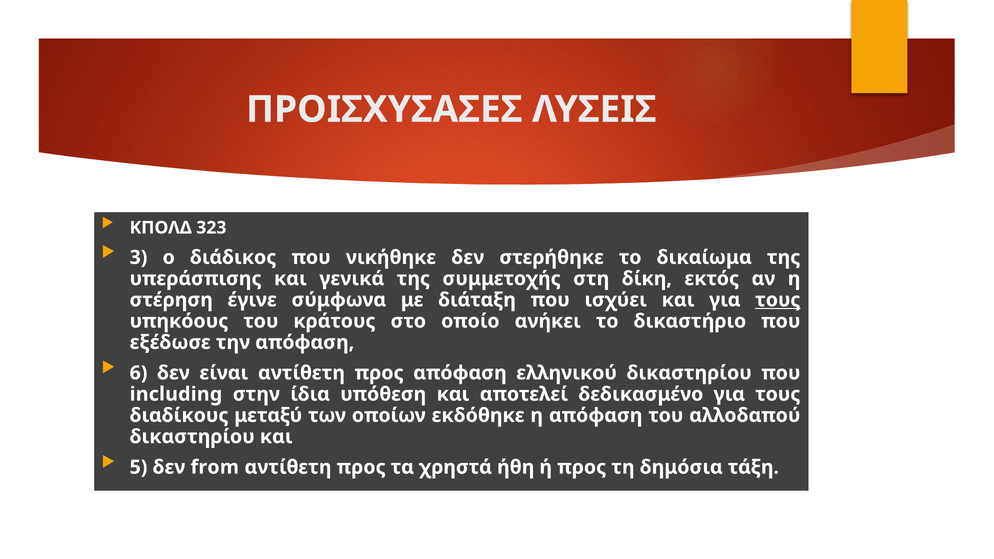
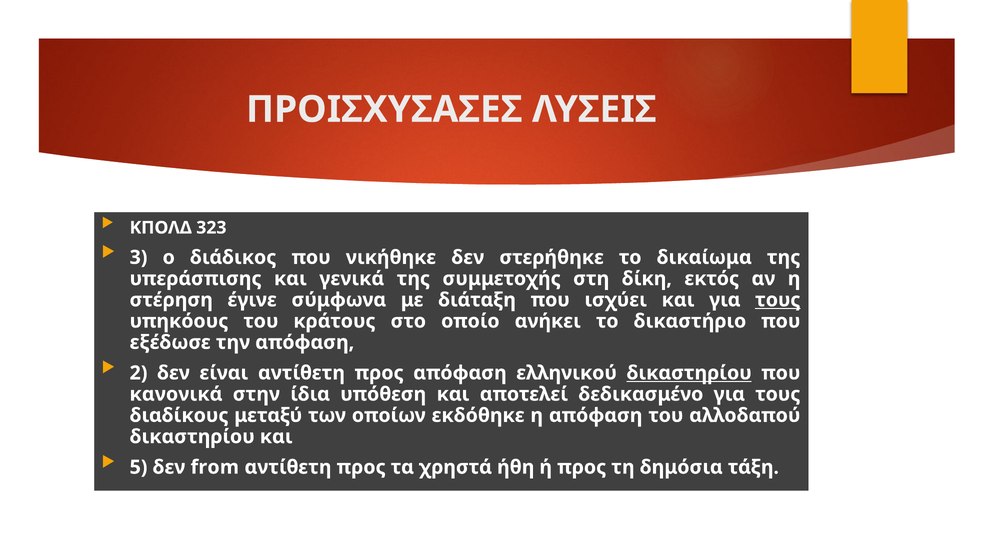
6: 6 -> 2 (139, 373)
δικαστηρίου underline: none -> present (689, 373)
including: including -> κανονικά (176, 394)
